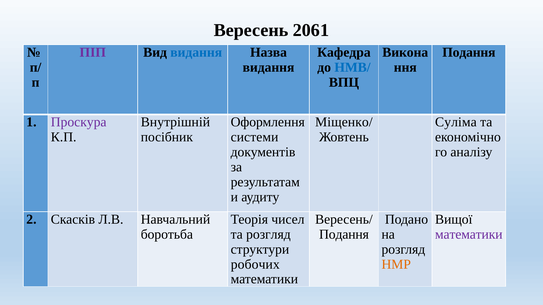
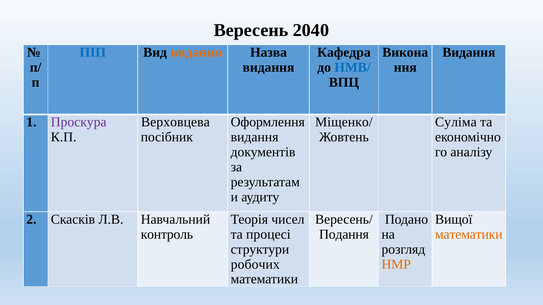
2061: 2061 -> 2040 (311, 30)
ПІП colour: purple -> blue (93, 52)
видання colour: blue -> orange (196, 52)
Подання: Подання -> Видання (469, 52)
Внутрішній: Внутрішній -> Верховцева (175, 122)
системи: системи -> видання (255, 137)
боротьба: боротьба -> контроль (167, 235)
та розгляд: розгляд -> процесі (268, 235)
математики colour: purple -> orange (469, 235)
